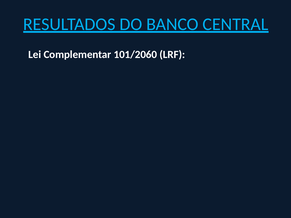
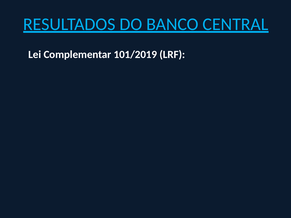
101/2060: 101/2060 -> 101/2019 (135, 55)
